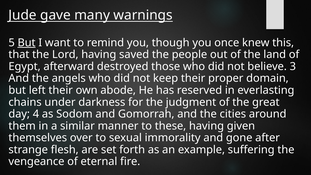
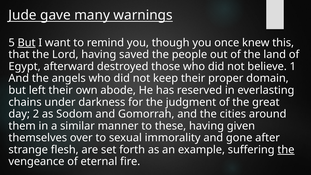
3: 3 -> 1 (293, 66)
4: 4 -> 2 (36, 114)
the underline: none -> present (286, 150)
